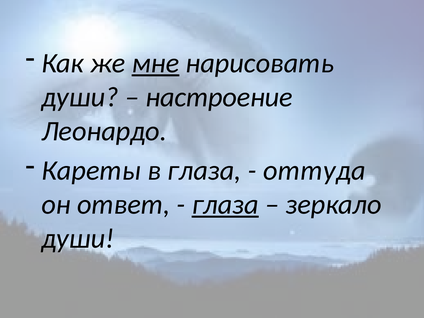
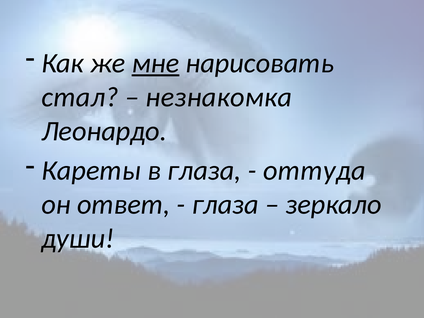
души: души -> стал (80, 97)
настроение: настроение -> незнакомка (219, 97)
глаза underline: present -> none (225, 205)
